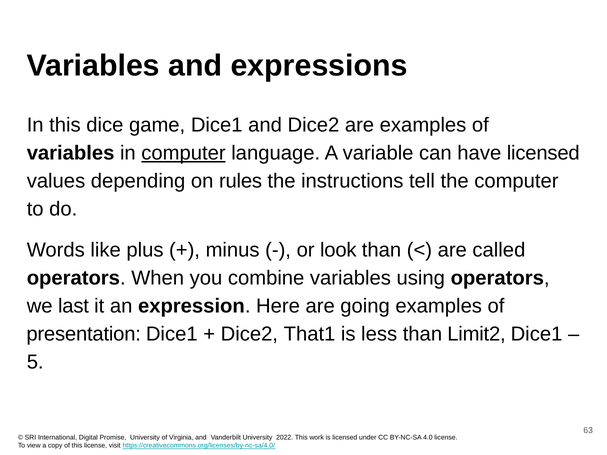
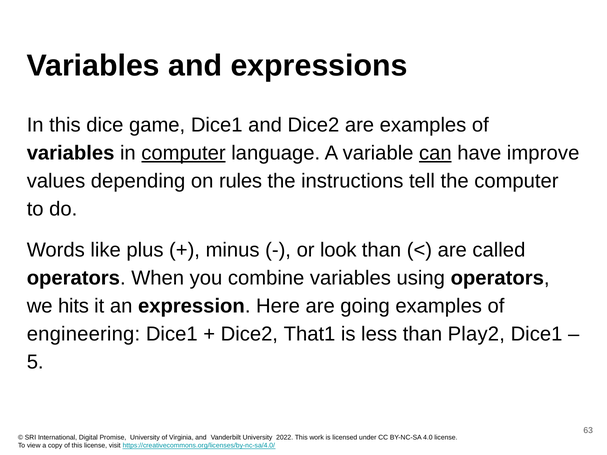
can underline: none -> present (435, 153)
have licensed: licensed -> improve (543, 153)
last: last -> hits (73, 306)
presentation: presentation -> engineering (83, 334)
Limit2: Limit2 -> Play2 (476, 334)
